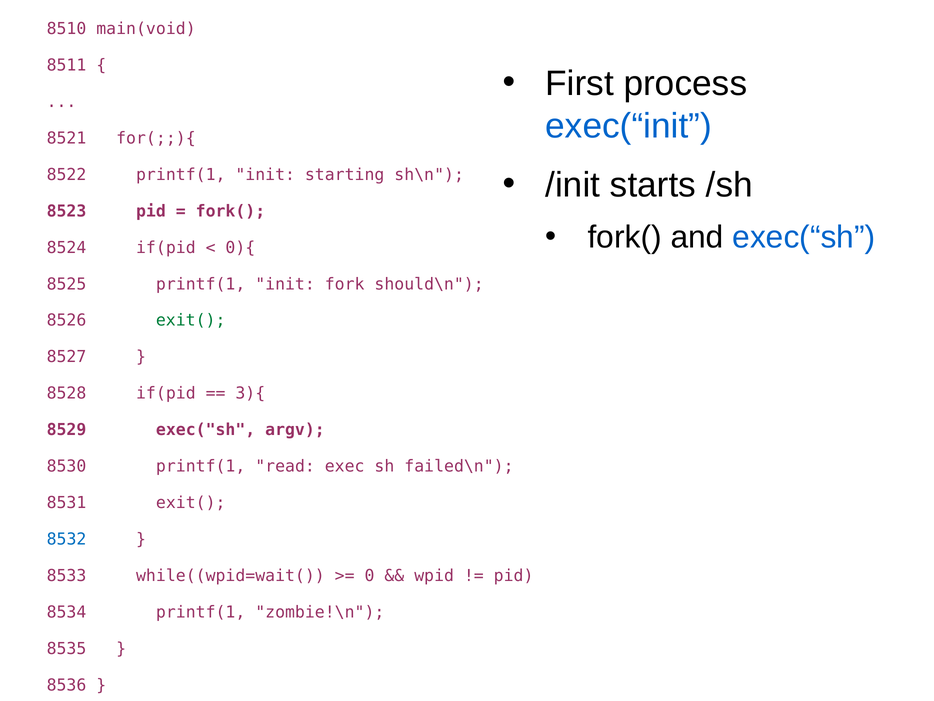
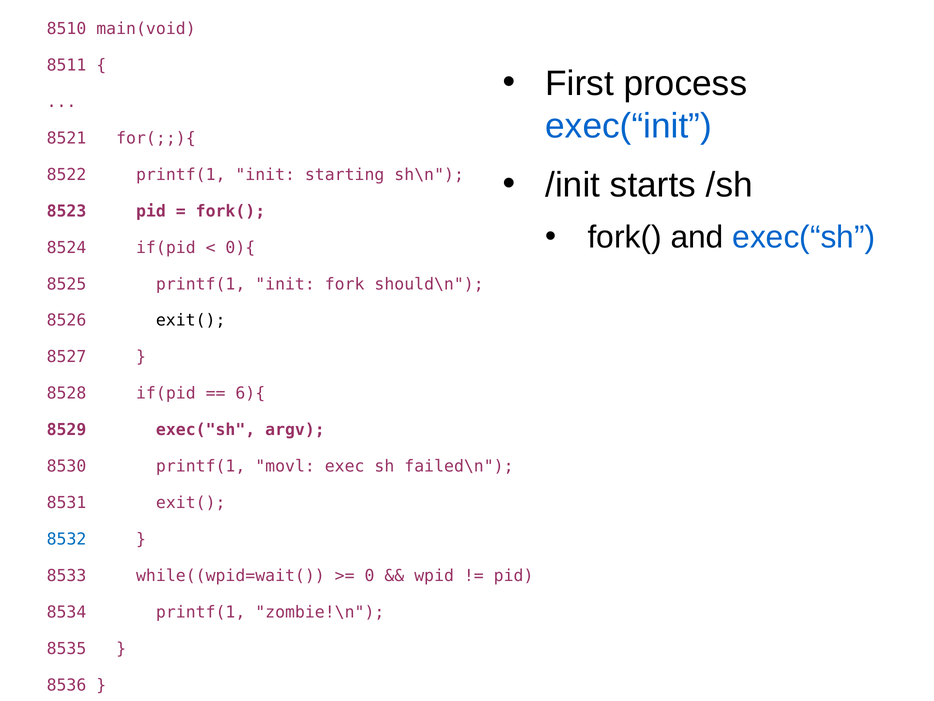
exit( colour: green -> black (191, 320)
3){: 3){ -> 6){ (250, 393)
read: read -> movl (285, 466)
